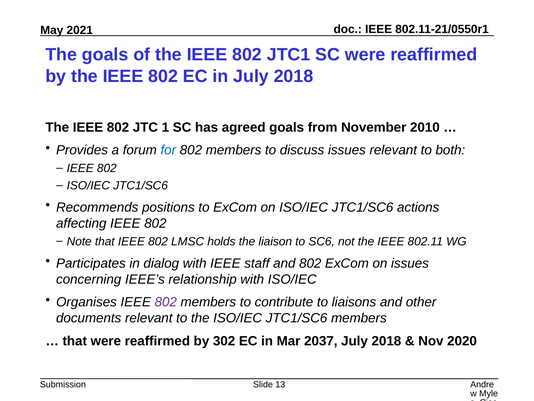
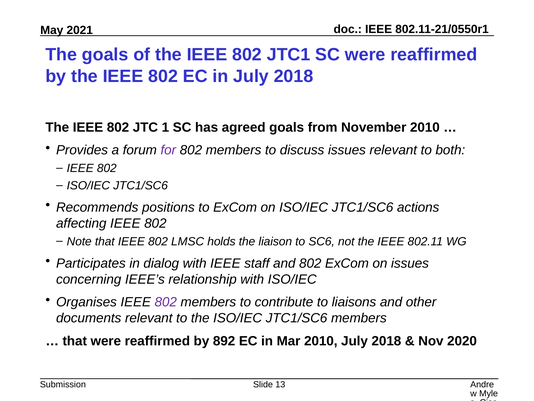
for colour: blue -> purple (168, 150)
302: 302 -> 892 (224, 341)
Mar 2037: 2037 -> 2010 (321, 341)
